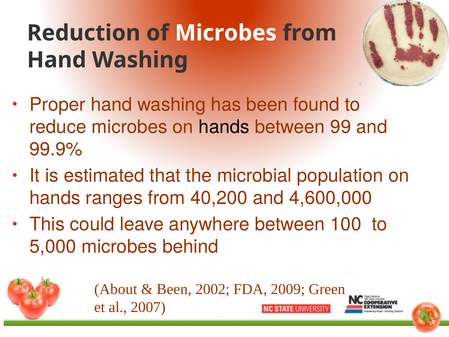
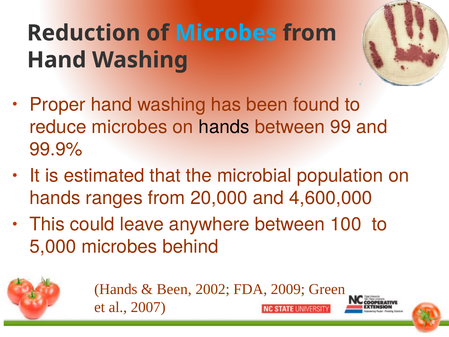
Microbes colour: white -> light blue (226, 33)
40,200: 40,200 -> 20,000 (219, 198)
About: About -> Hands (116, 289)
